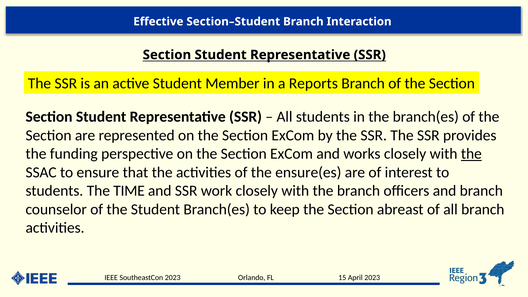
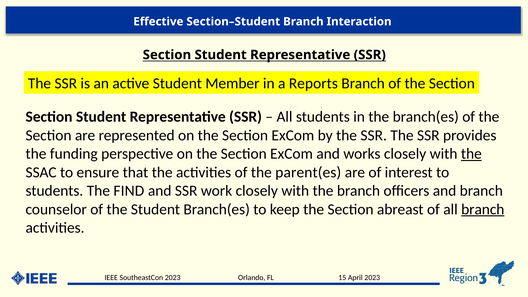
ensure(es: ensure(es -> parent(es (308, 172)
TIME: TIME -> FIND (129, 191)
branch underline: none -> present (483, 209)
